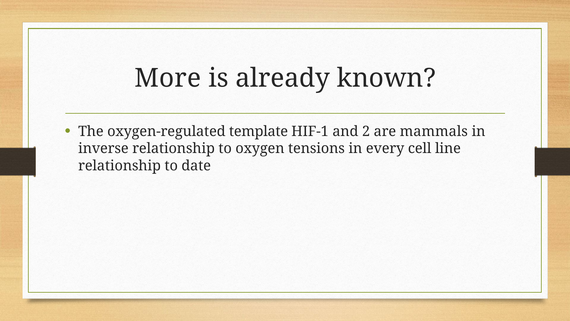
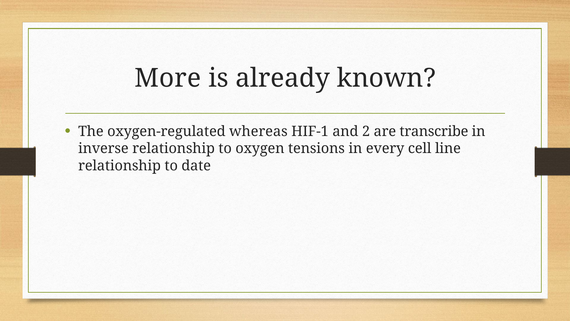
template: template -> whereas (258, 131)
mammals: mammals -> transcribe (434, 131)
